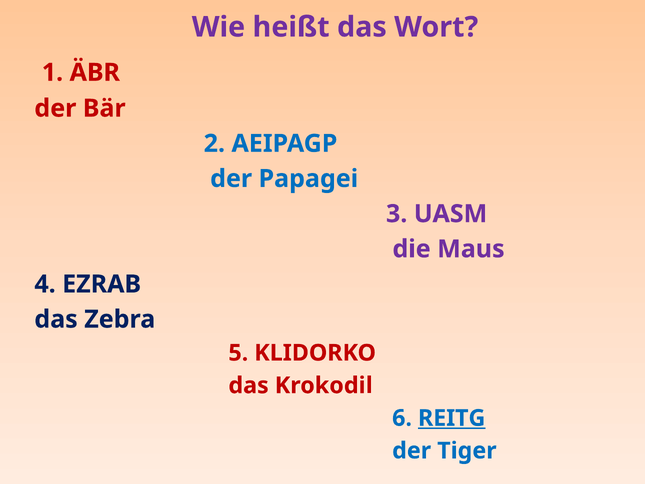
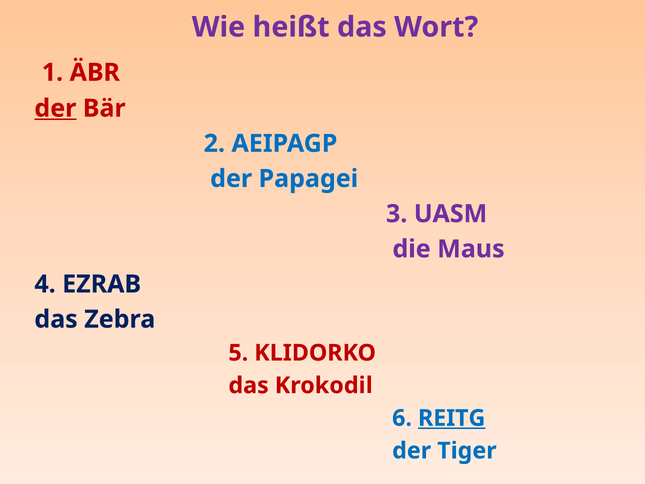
der underline: none -> present (55, 108)
